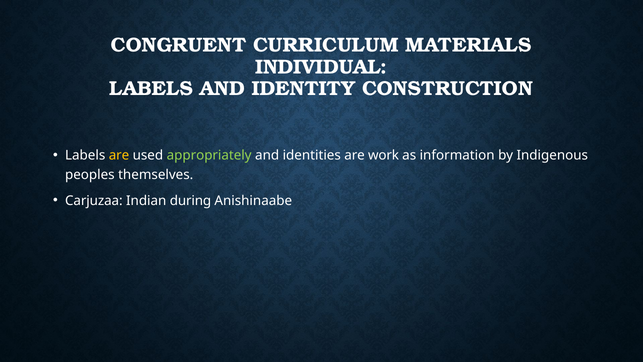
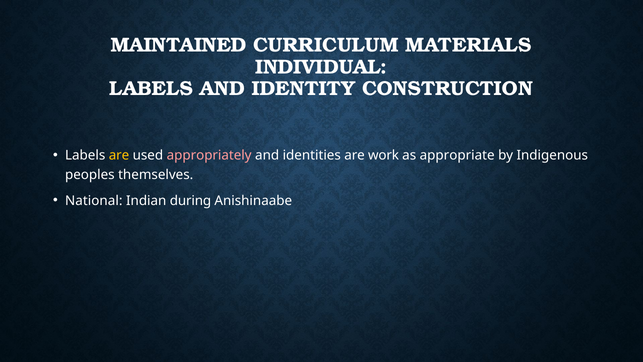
CONGRUENT: CONGRUENT -> MAINTAINED (179, 45)
appropriately colour: light green -> pink (209, 155)
information: information -> appropriate (457, 155)
Carjuzaa: Carjuzaa -> National (94, 201)
